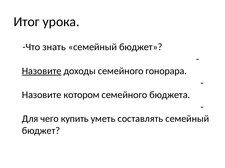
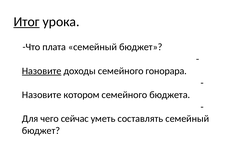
Итог underline: none -> present (26, 22)
знать: знать -> плата (54, 47)
купить: купить -> сейчас (75, 119)
